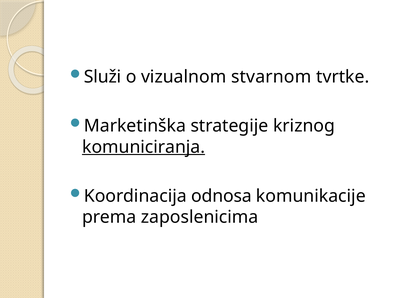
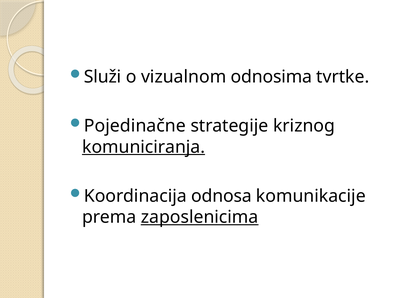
stvarnom: stvarnom -> odnosima (271, 77)
Marketinška: Marketinška -> Pojedinačne (135, 126)
zaposlenicima underline: none -> present (200, 217)
